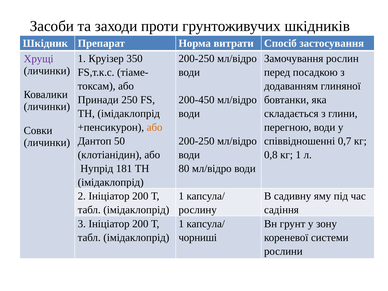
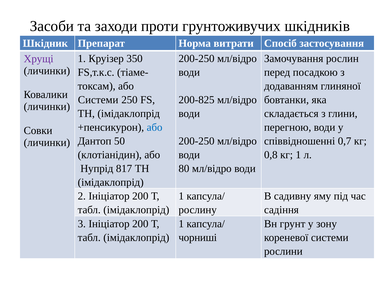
Принади: Принади -> Системи (98, 100)
200-450: 200-450 -> 200-825 (197, 100)
або colour: orange -> blue (155, 127)
181: 181 -> 817 (124, 169)
